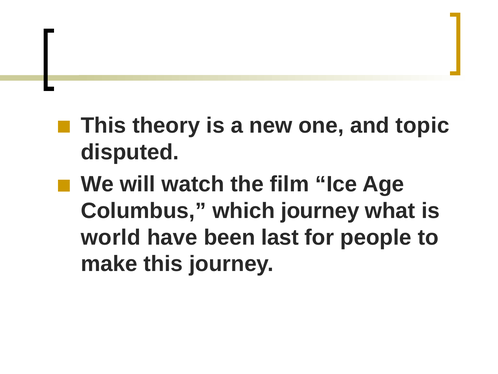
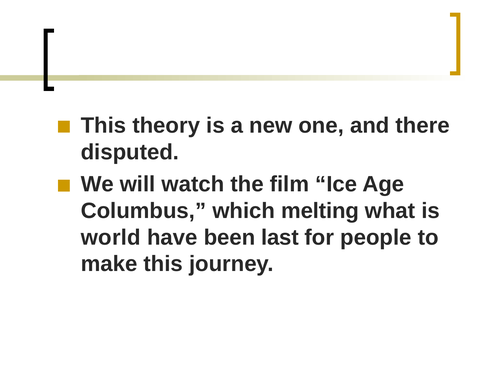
topic: topic -> there (423, 125)
which journey: journey -> melting (320, 211)
